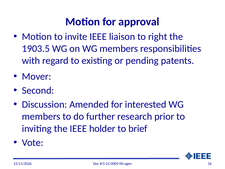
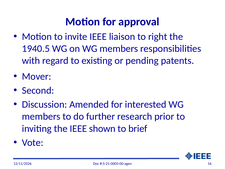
1903.5: 1903.5 -> 1940.5 (36, 49)
holder: holder -> shown (102, 128)
